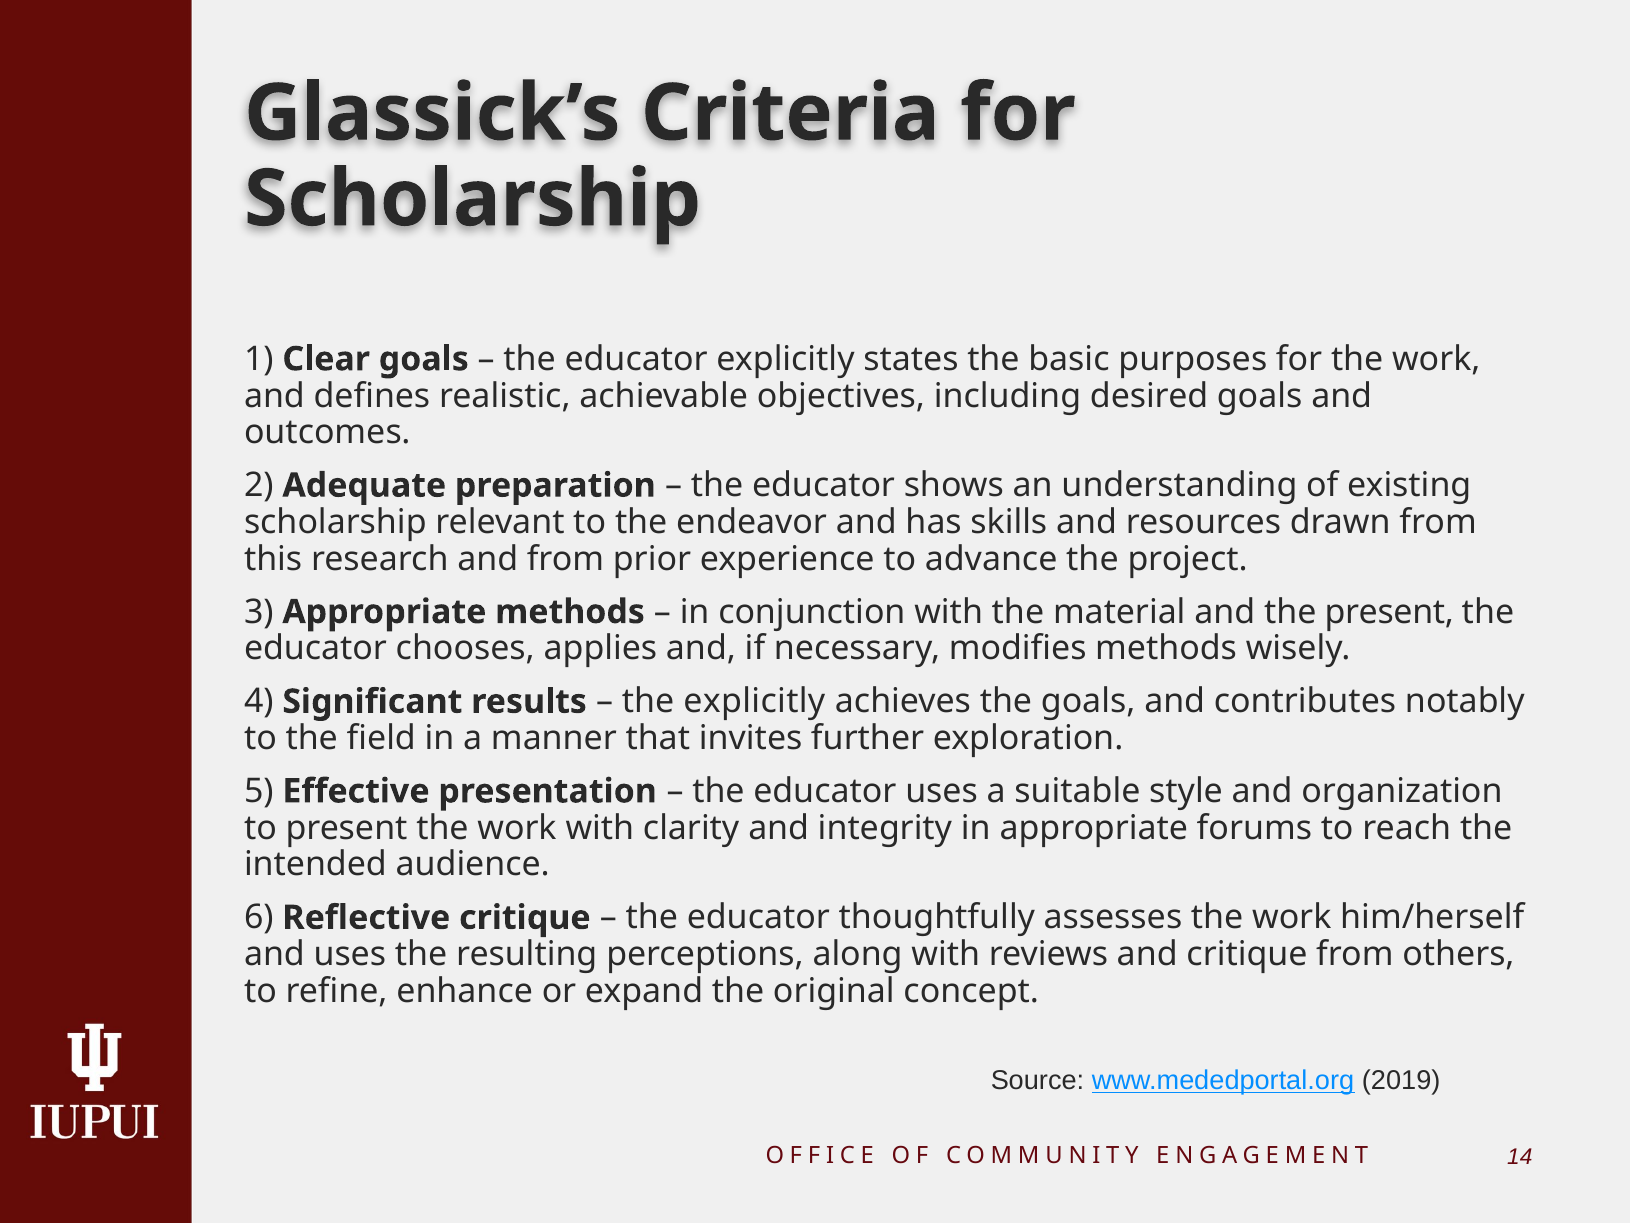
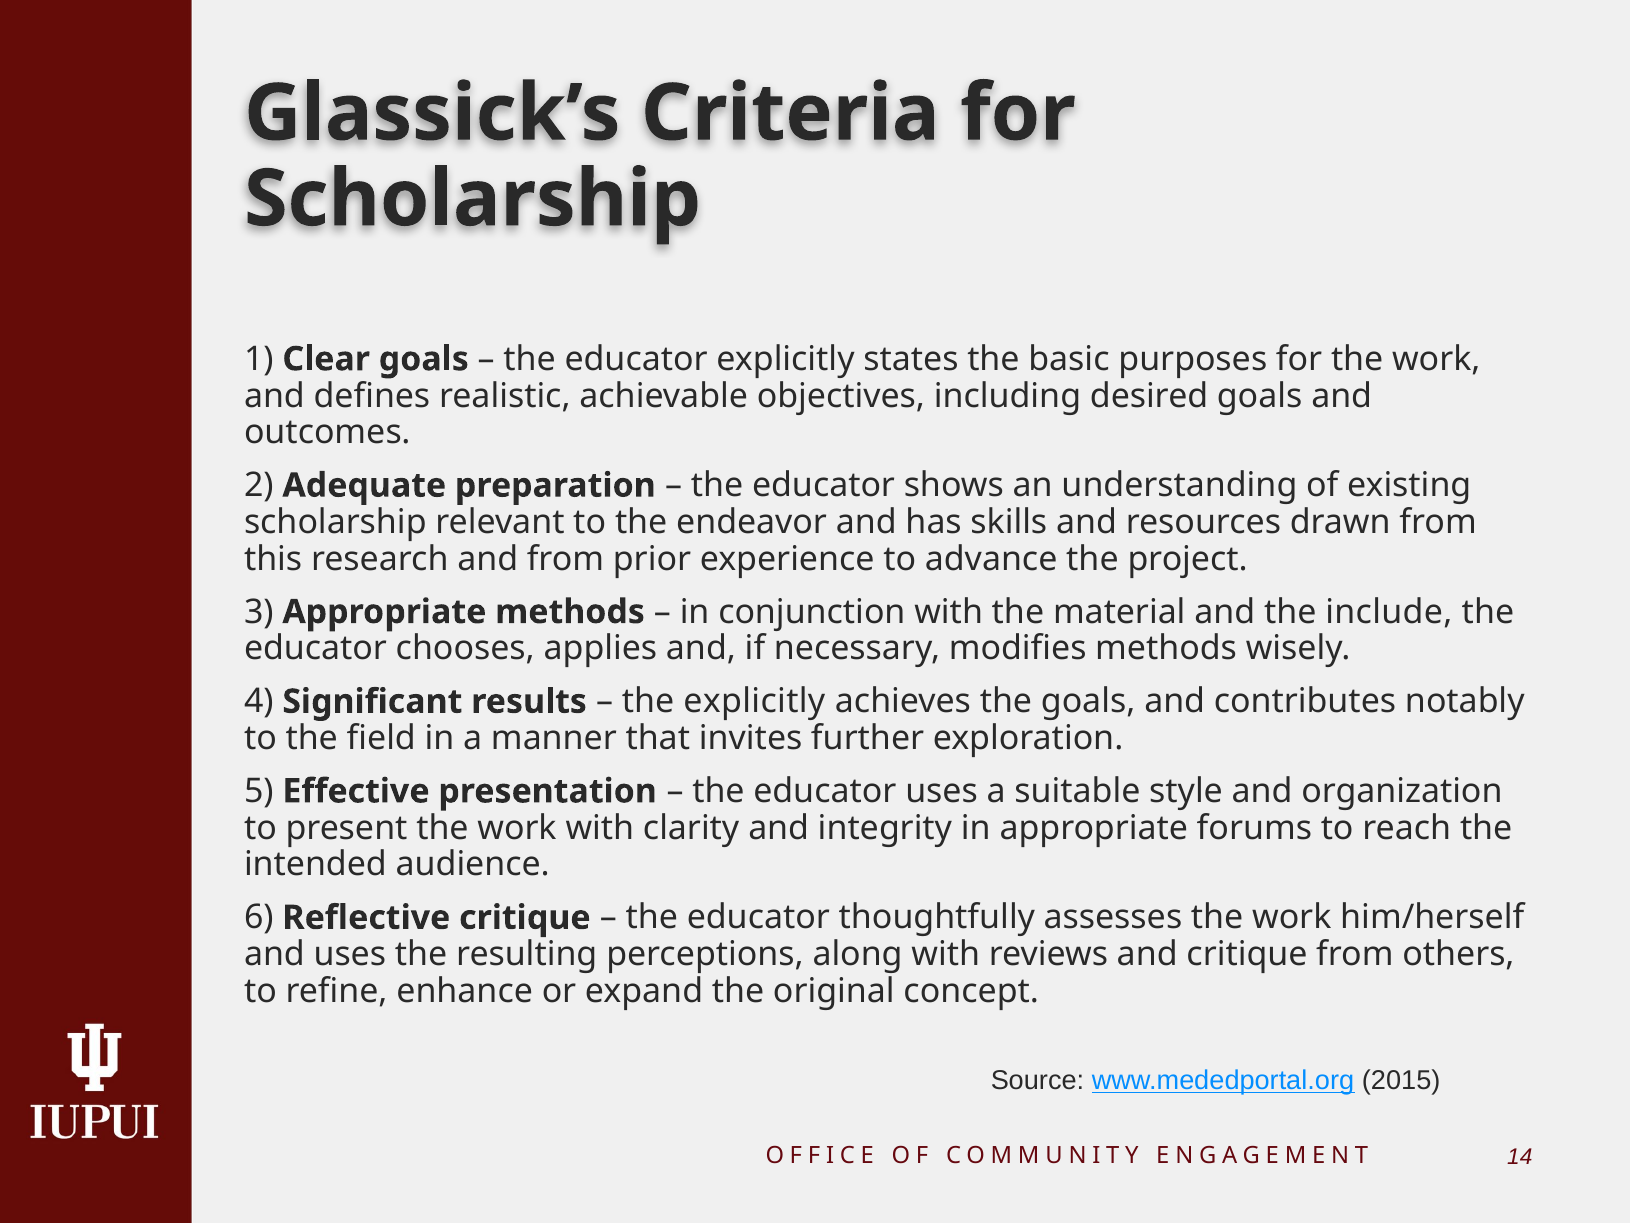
the present: present -> include (1389, 612)
2019: 2019 -> 2015 (1401, 1080)
